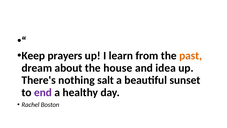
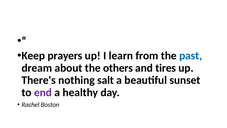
past colour: orange -> blue (191, 56)
house: house -> others (118, 68)
idea: idea -> tires (166, 68)
